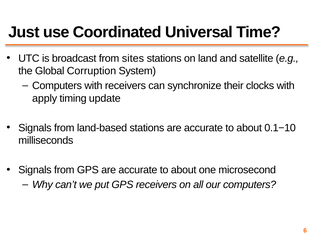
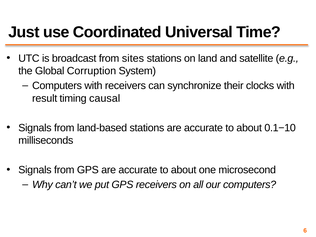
apply: apply -> result (45, 98)
update: update -> causal (105, 98)
